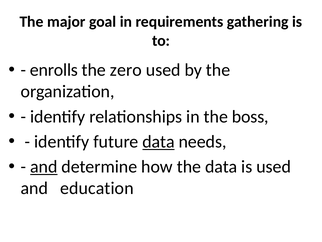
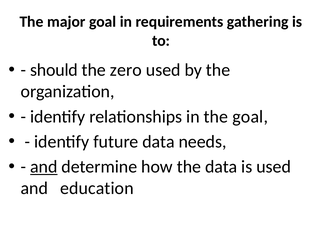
enrolls: enrolls -> should (54, 70)
the boss: boss -> goal (250, 116)
data underline: present -> none (159, 141)
